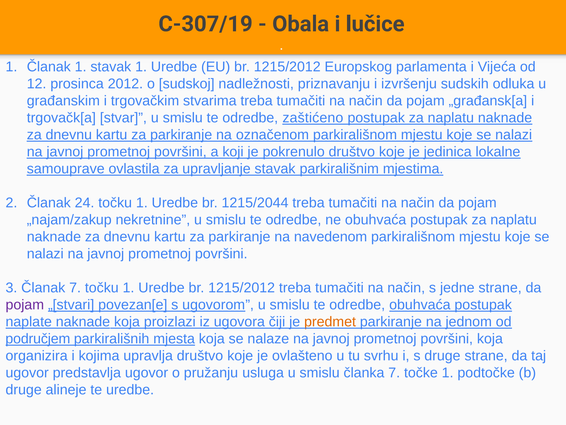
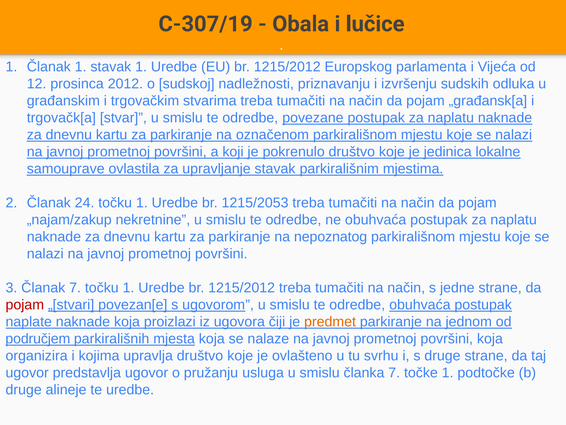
zaštićeno: zaštićeno -> povezane (313, 118)
1215/2044: 1215/2044 -> 1215/2053 (255, 203)
navedenom: navedenom -> nepoznatog (331, 237)
pojam colour: purple -> red (25, 305)
